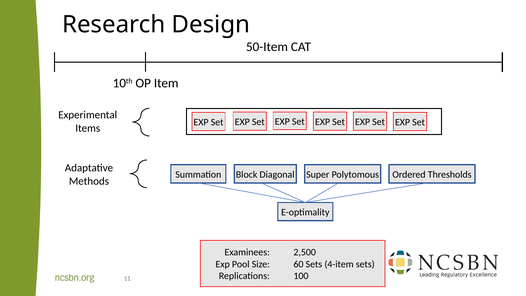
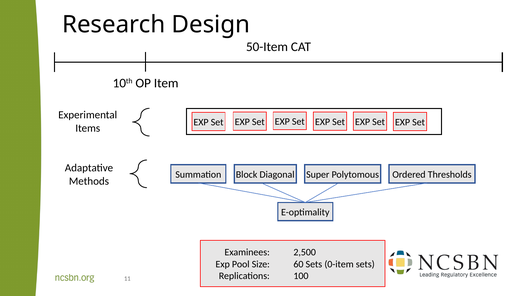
4-item: 4-item -> 0-item (339, 264)
